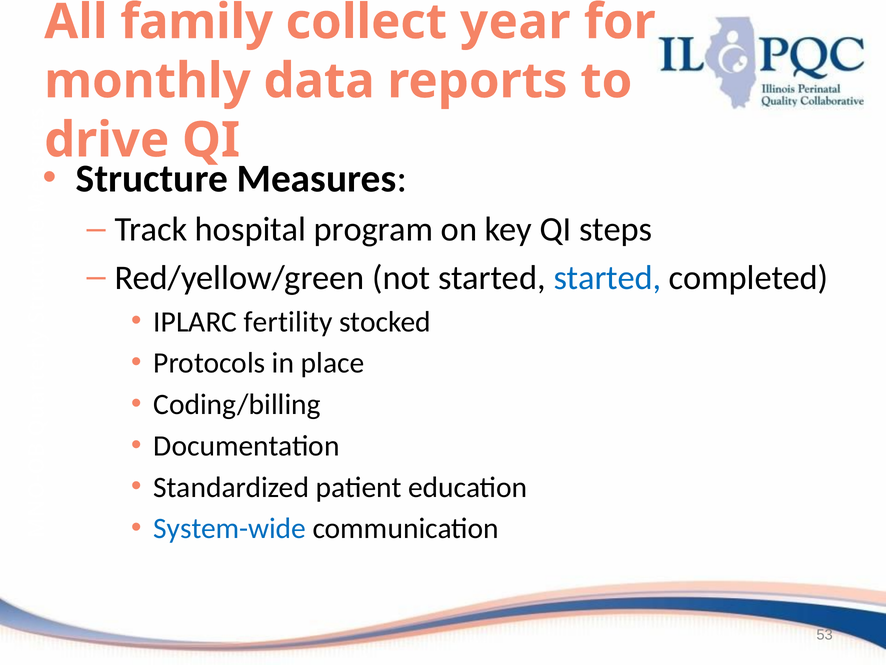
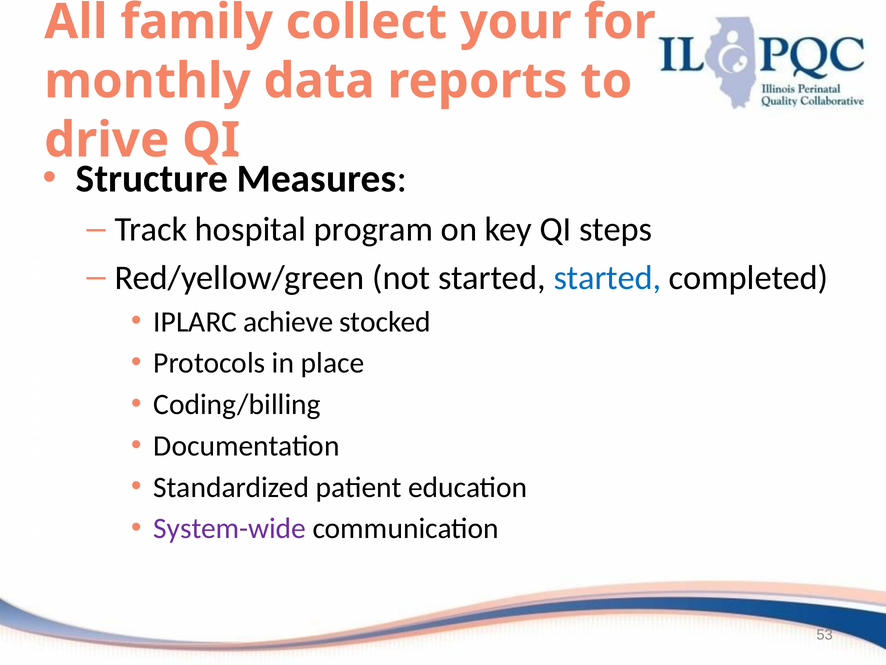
year: year -> your (516, 22)
fertility: fertility -> achieve (288, 322)
System-wide colour: blue -> purple (230, 528)
